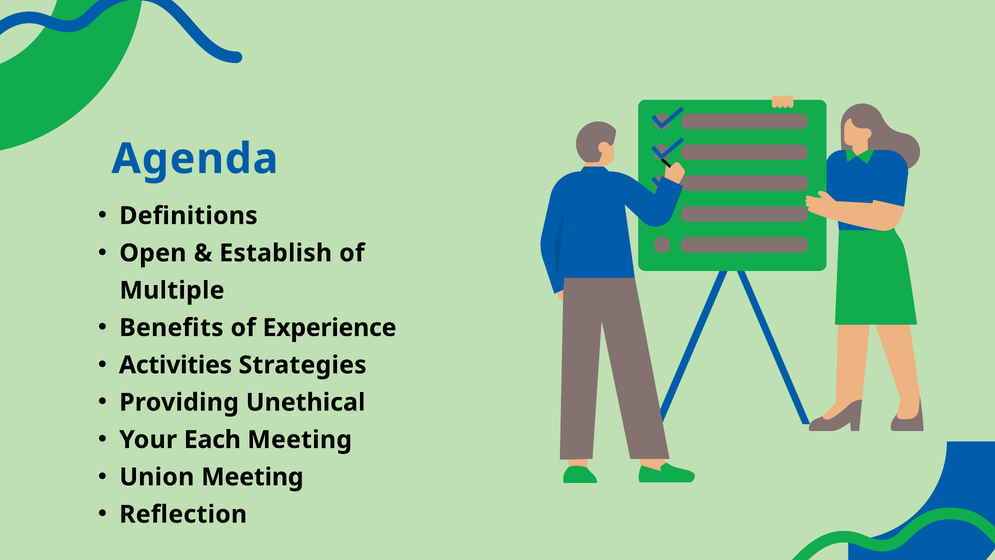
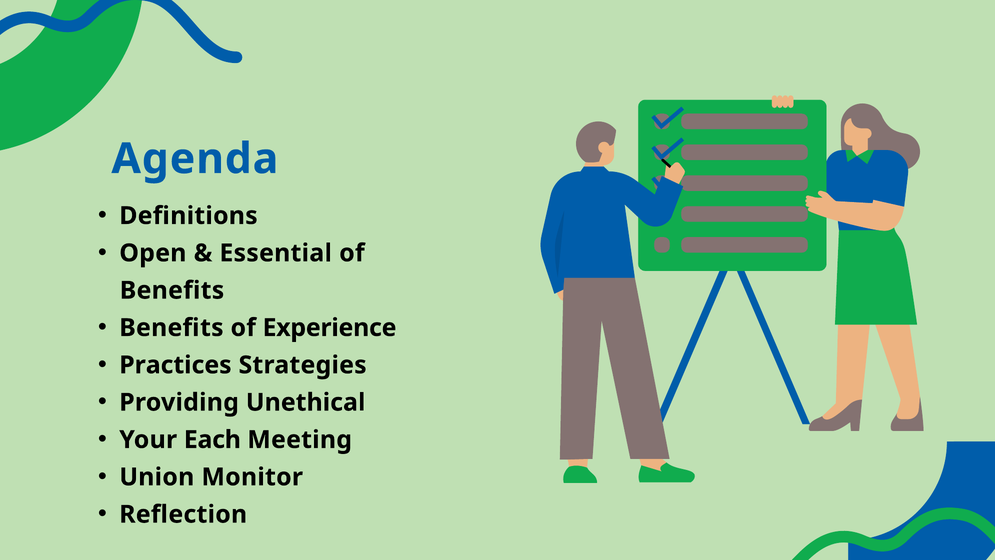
Establish: Establish -> Essential (276, 253)
Multiple: Multiple -> Benefits (172, 290)
Activities: Activities -> Practices (175, 365)
Union Meeting: Meeting -> Monitor (252, 477)
